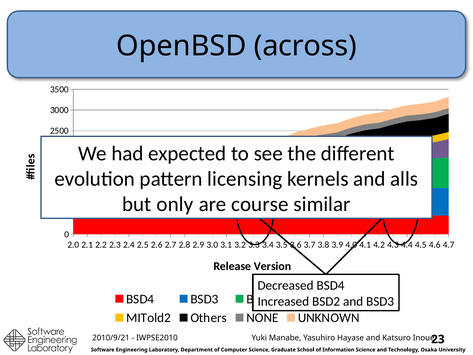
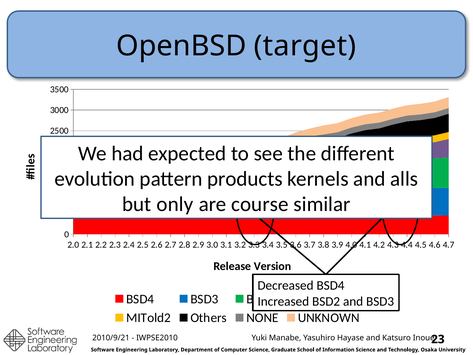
across: across -> target (305, 46)
licensing: licensing -> products (245, 179)
